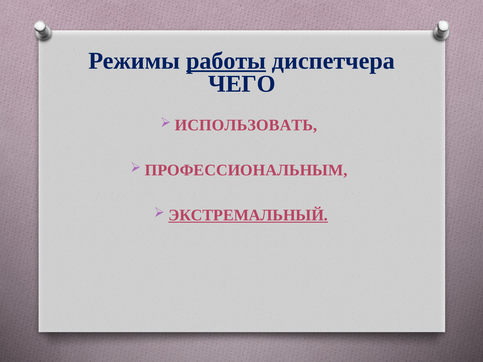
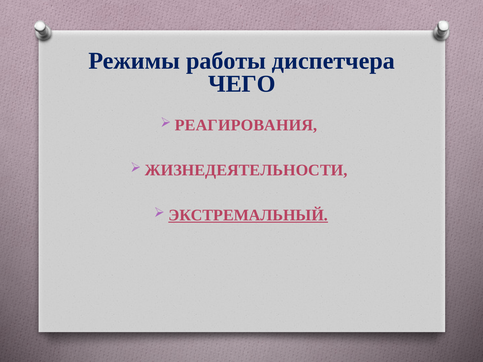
работы underline: present -> none (226, 61)
ИСПОЛЬЗОВАТЬ: ИСПОЛЬЗОВАТЬ -> РЕАГИРОВАНИЯ (246, 125)
ПРОФЕССИОНАЛЬНЫМ: ПРОФЕССИОНАЛЬНЫМ -> ЖИЗНЕДЕЯТЕЛЬНОСТИ (246, 170)
